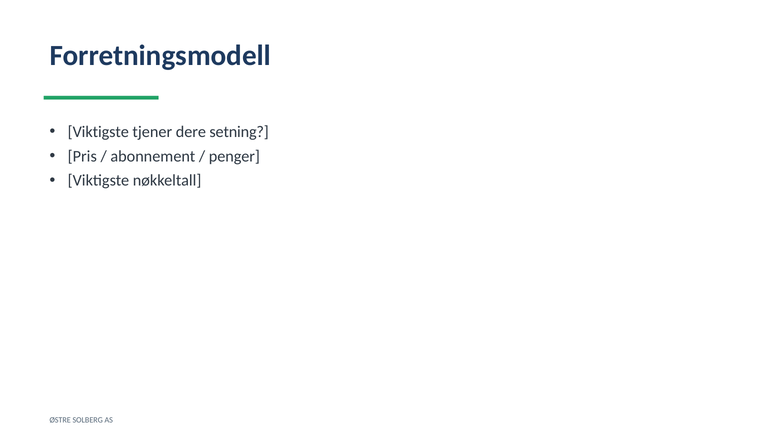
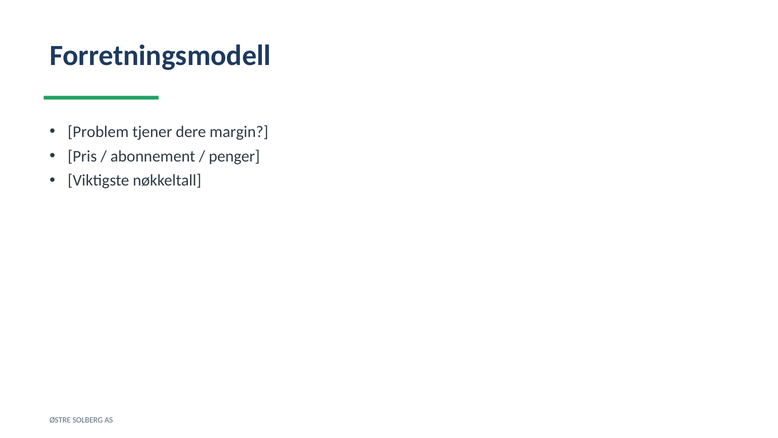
Viktigste: Viktigste -> Problem (98, 132)
setning: setning -> margin (239, 132)
